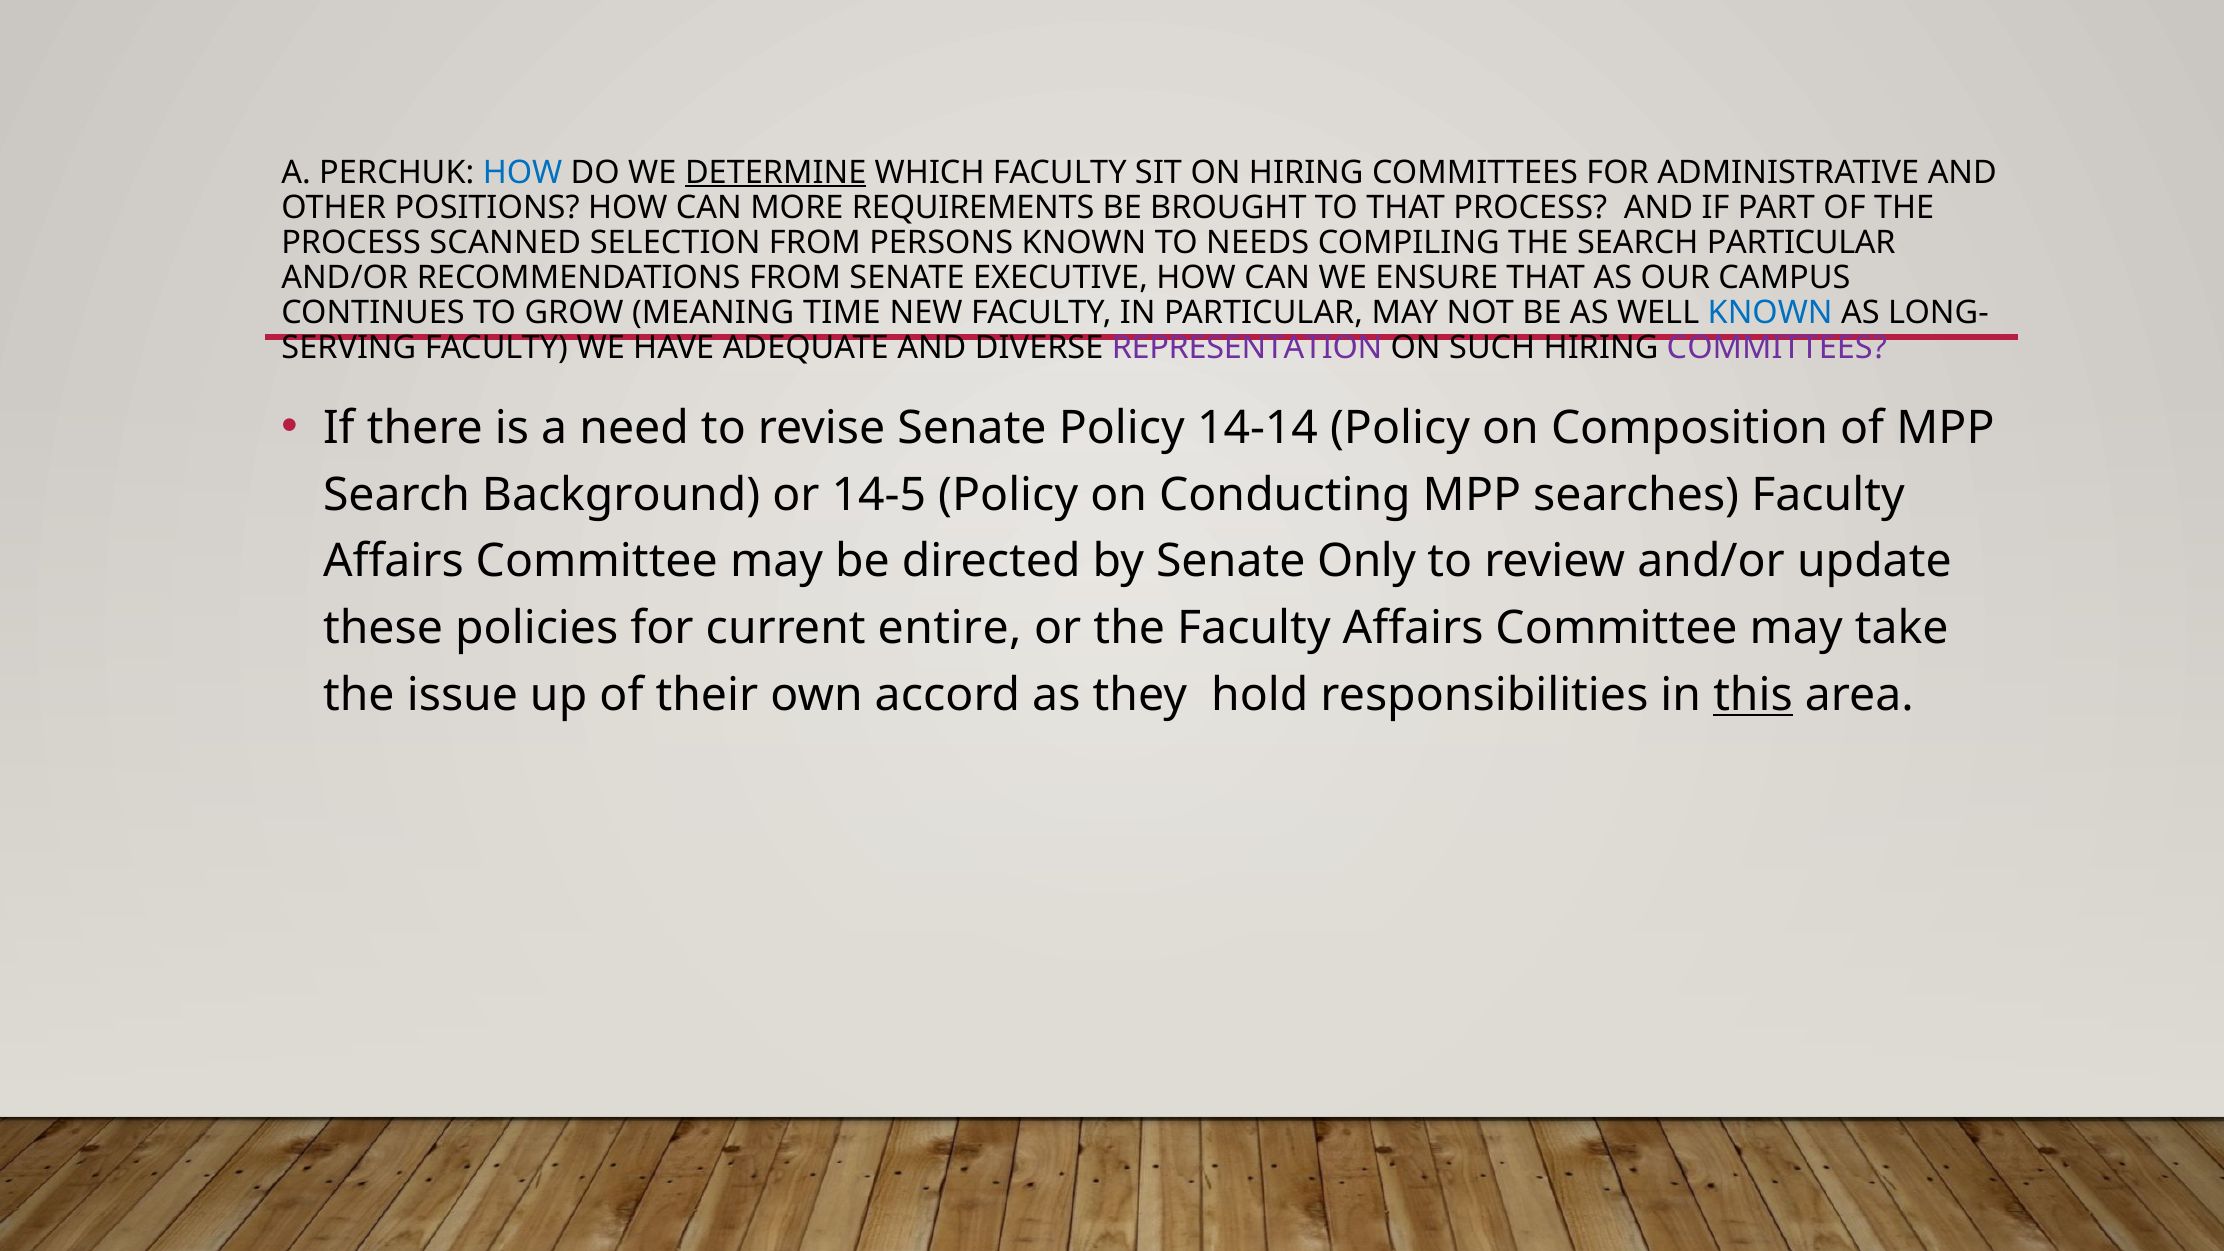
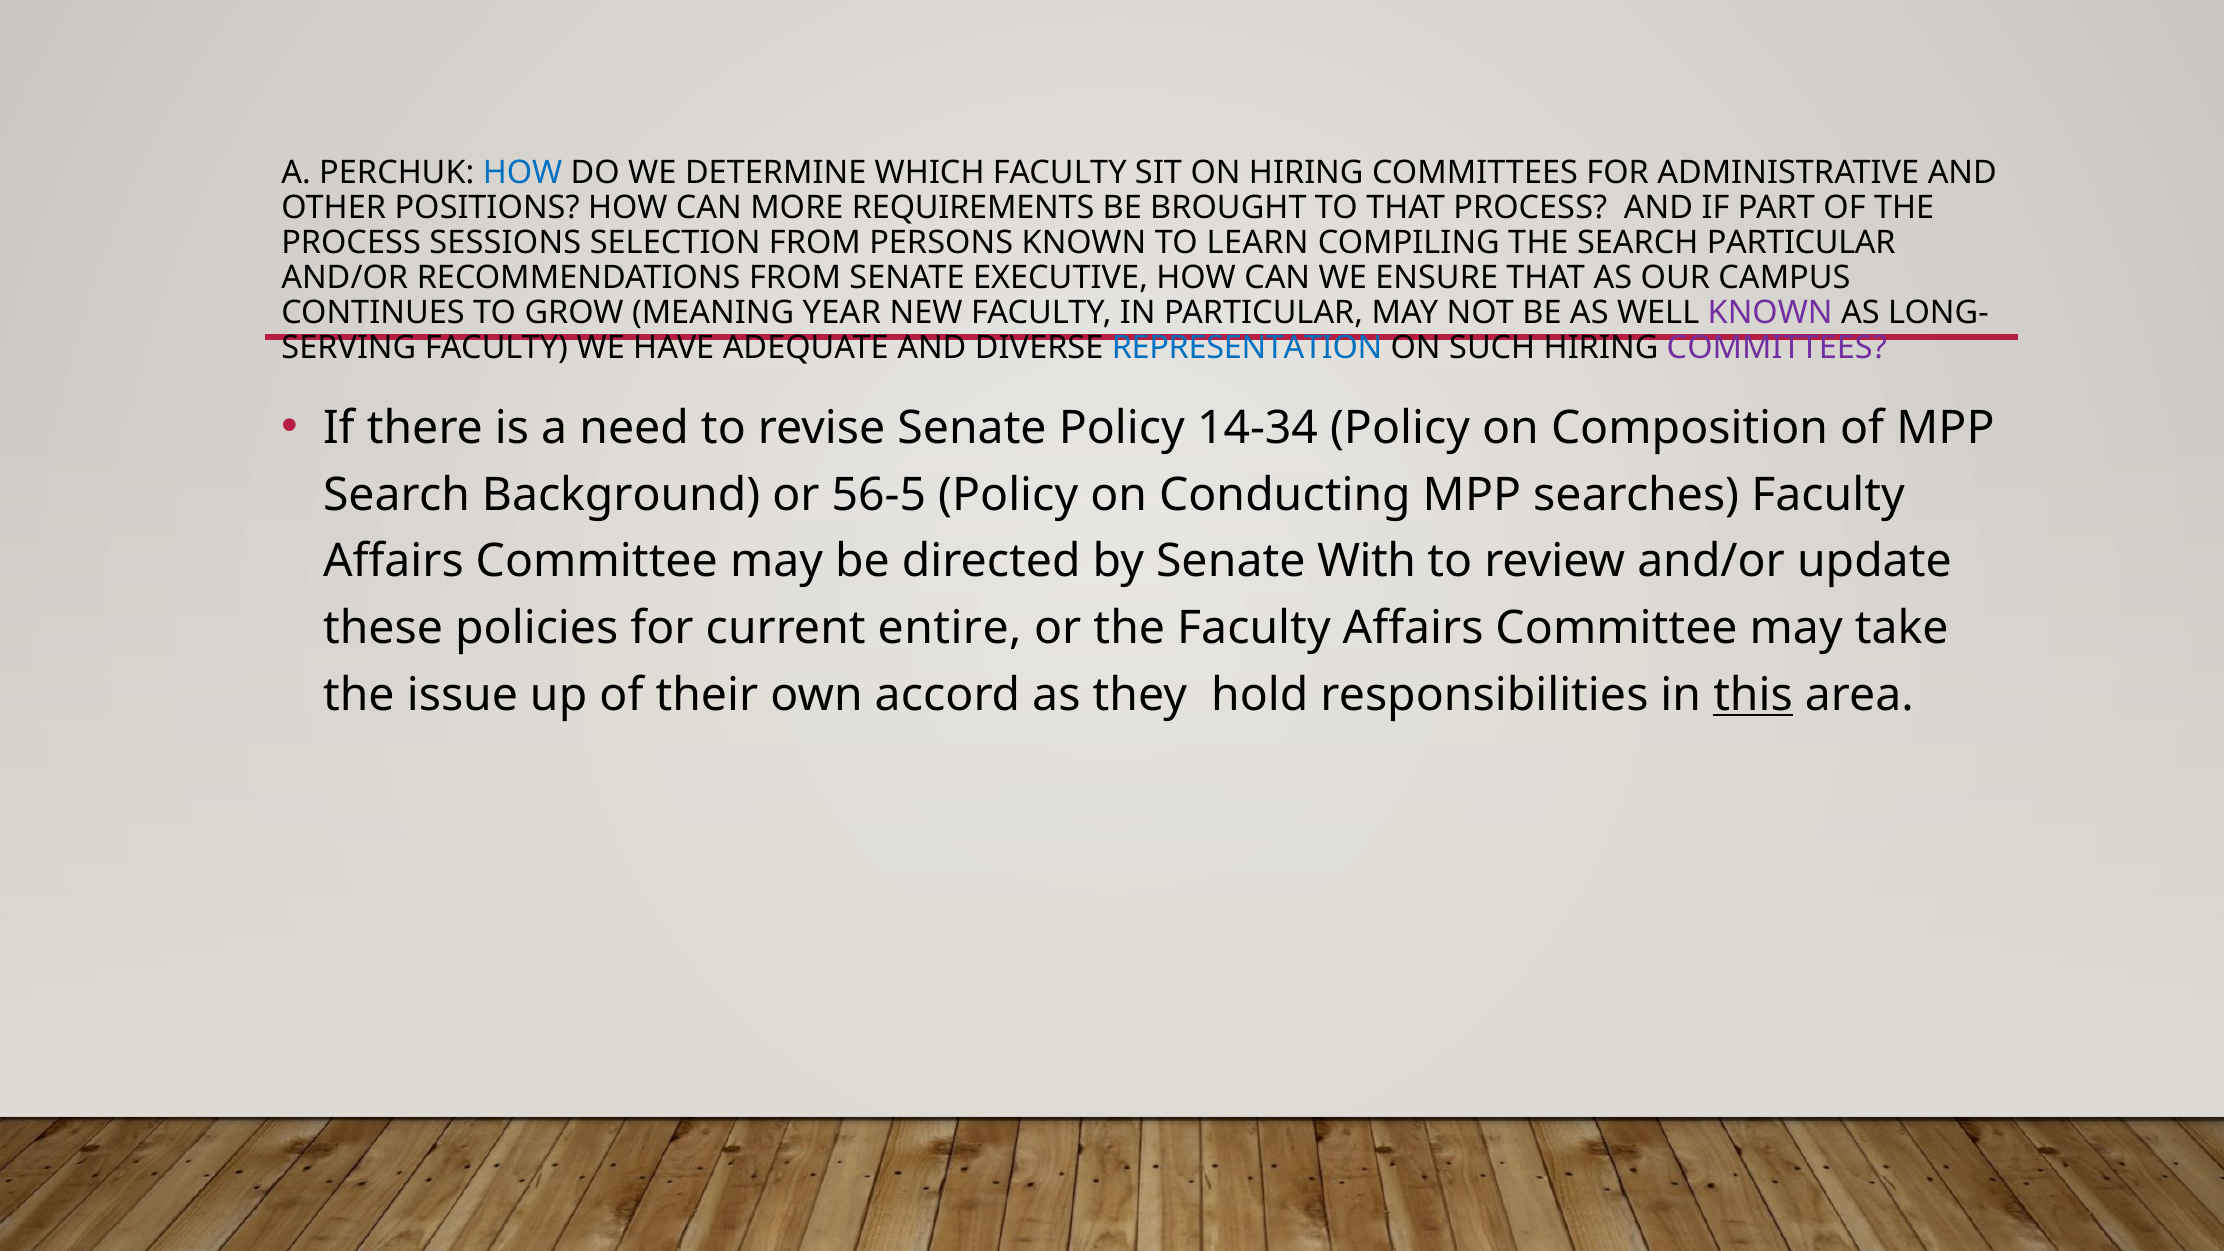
DETERMINE underline: present -> none (776, 172)
SCANNED: SCANNED -> SESSIONS (505, 243)
NEEDS: NEEDS -> LEARN (1258, 243)
TIME: TIME -> YEAR (842, 313)
KNOWN colour: blue -> purple (1770, 313)
REPRESENTATION colour: purple -> blue (1247, 348)
14-14: 14-14 -> 14-34 (1257, 428)
14-5: 14-5 -> 56-5 (879, 495)
Only: Only -> With (1367, 562)
